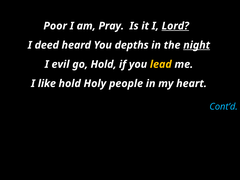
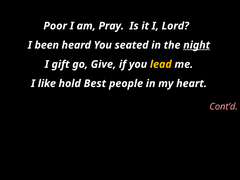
Lord underline: present -> none (175, 26)
deed: deed -> been (47, 45)
depths: depths -> seated (132, 45)
evil: evil -> gift (61, 64)
go Hold: Hold -> Give (103, 64)
Holy: Holy -> Best (95, 84)
Cont’d colour: light blue -> pink (224, 107)
